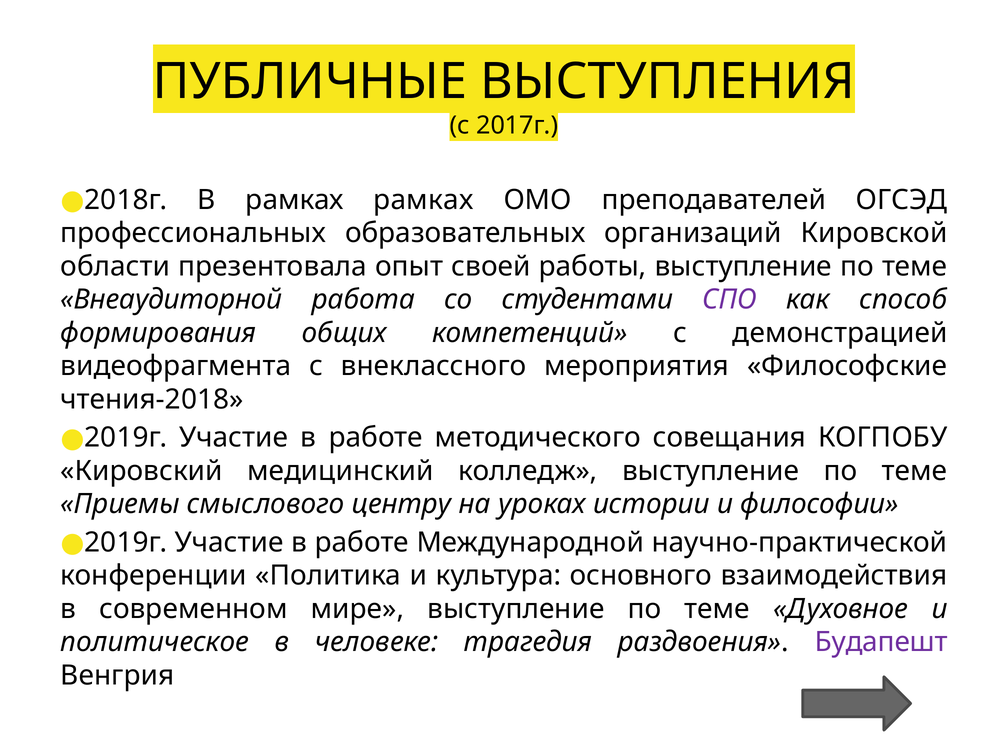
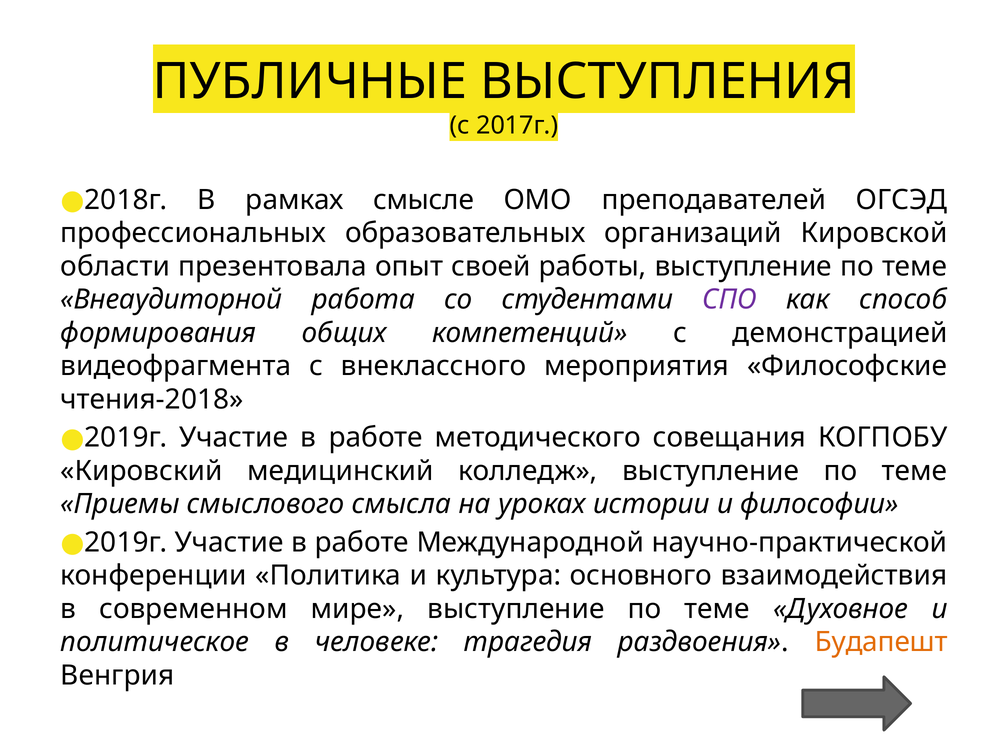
рамках рамках: рамках -> смысле (424, 200)
центру: центру -> смысла (401, 504)
Будапешт colour: purple -> orange (881, 642)
